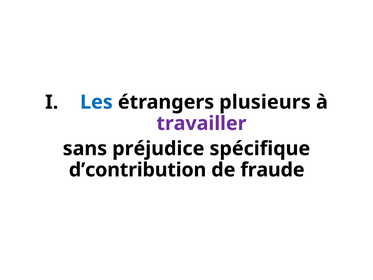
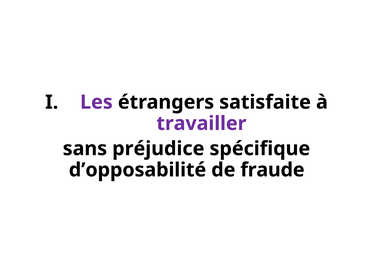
Les colour: blue -> purple (96, 102)
plusieurs: plusieurs -> satisfaite (265, 102)
d’contribution: d’contribution -> d’opposabilité (137, 170)
